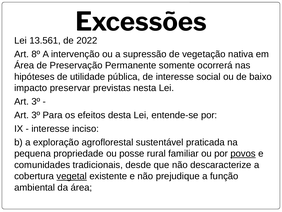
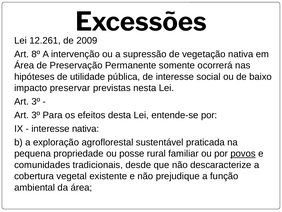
13.561: 13.561 -> 12.261 (45, 40)
2022: 2022 -> 2009 (87, 40)
interesse inciso: inciso -> nativa (86, 128)
vegetal underline: present -> none (72, 176)
